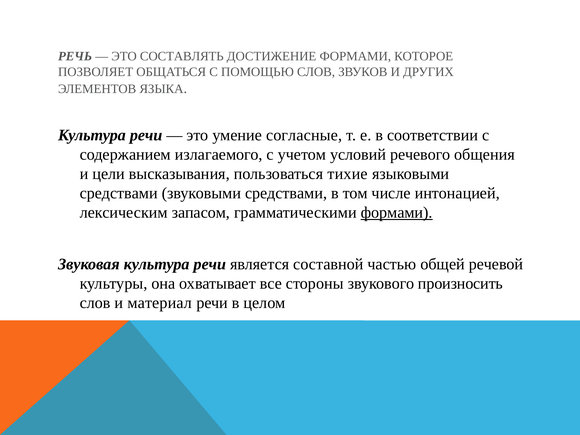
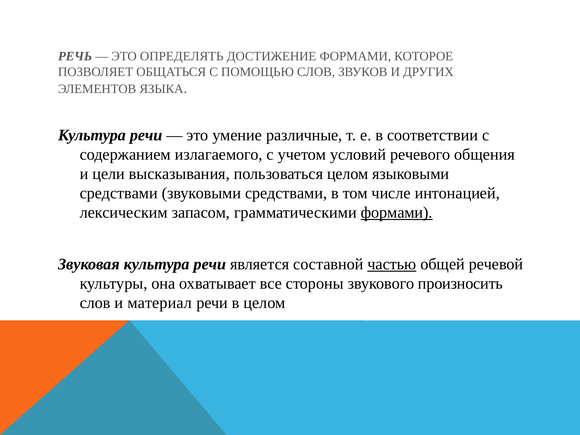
СОСТАВЛЯТЬ: СОСТАВЛЯТЬ -> ОПРЕДЕЛЯТЬ (182, 56)
согласные: согласные -> различные (304, 135)
пользоваться тихие: тихие -> целом (348, 174)
частью underline: none -> present (392, 264)
